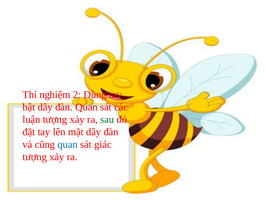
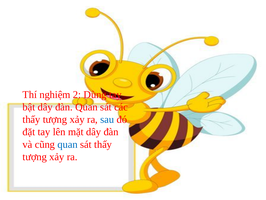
luận: luận -> thấy (31, 119)
sau colour: green -> blue (107, 119)
sát giác: giác -> thấy (103, 144)
